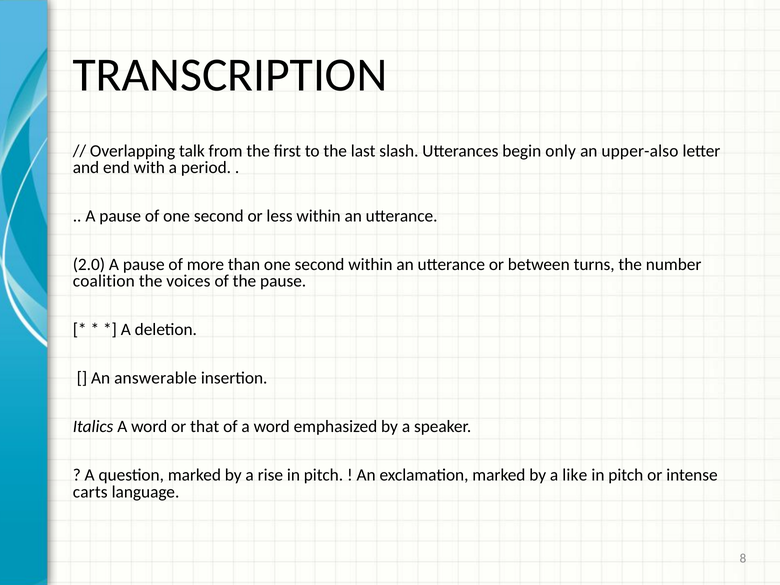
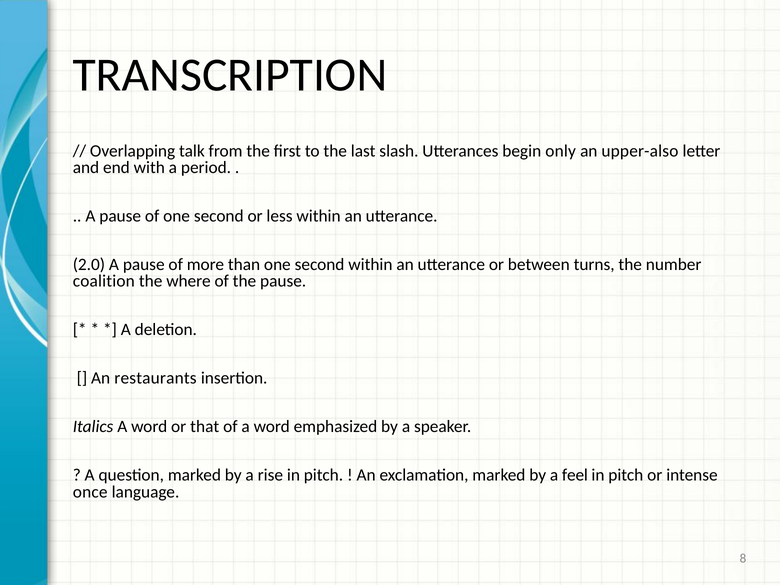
voices: voices -> where (188, 281)
answerable: answerable -> restaurants (155, 378)
like: like -> feel (575, 475)
carts: carts -> once (90, 492)
